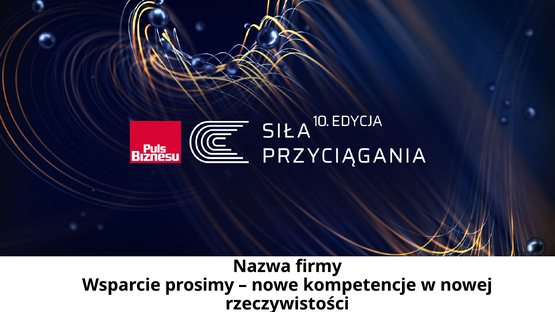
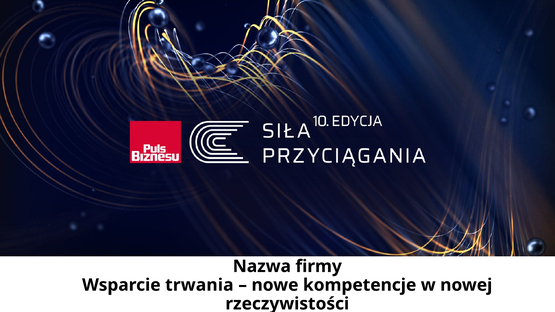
prosimy: prosimy -> trwania (199, 285)
